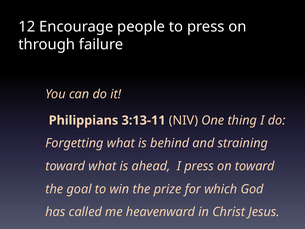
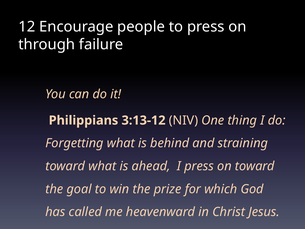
3:13-11: 3:13-11 -> 3:13-12 (144, 120)
